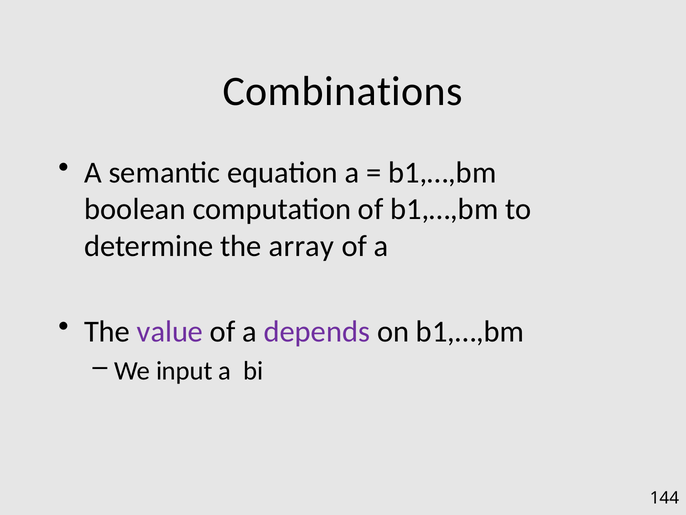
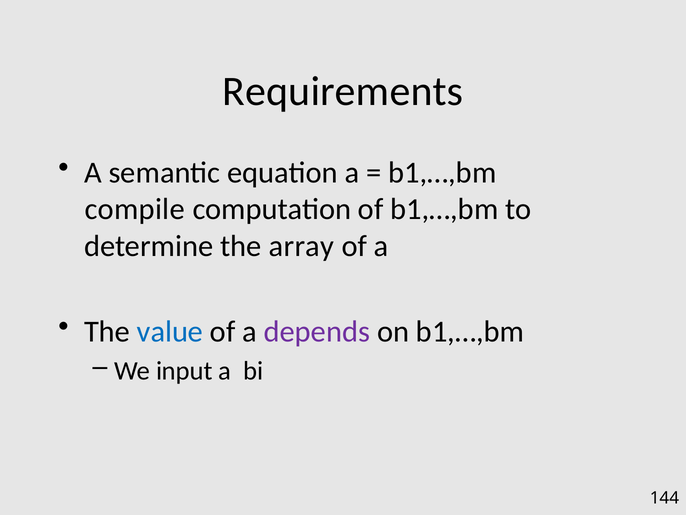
Combinations: Combinations -> Requirements (343, 92)
boolean: boolean -> compile (135, 209)
value colour: purple -> blue (170, 331)
